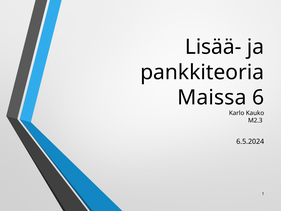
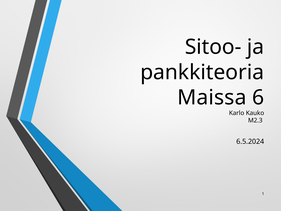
Lisää-: Lisää- -> Sitoo- (213, 47)
